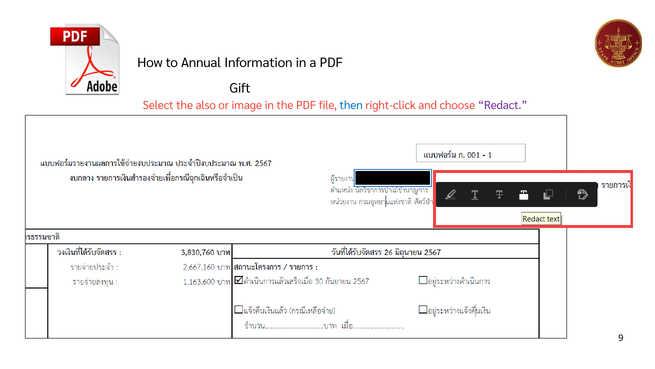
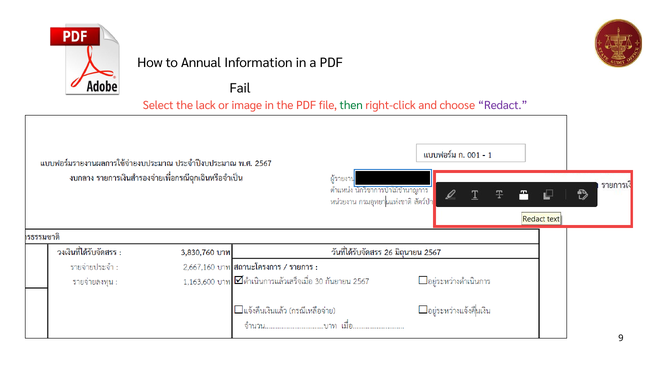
Gift: Gift -> Fail (240, 88)
also: also -> lack (206, 105)
then colour: blue -> green (351, 105)
